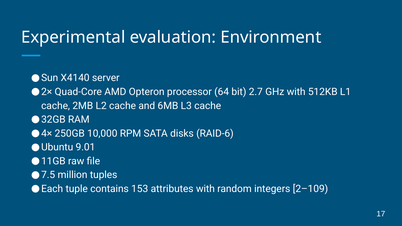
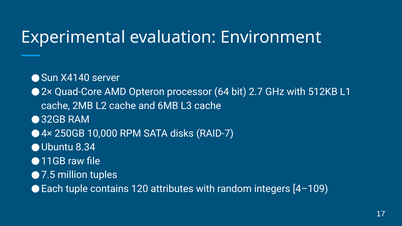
RAID-6: RAID-6 -> RAID-7 (215, 134)
9.01: 9.01 -> 8.34 (85, 147)
153: 153 -> 120 (140, 189)
2–109: 2–109 -> 4–109 (310, 189)
